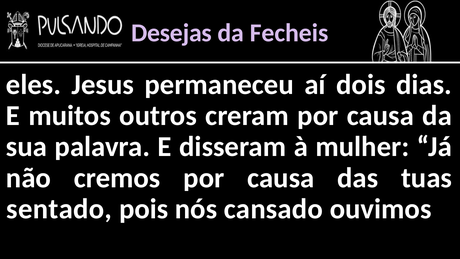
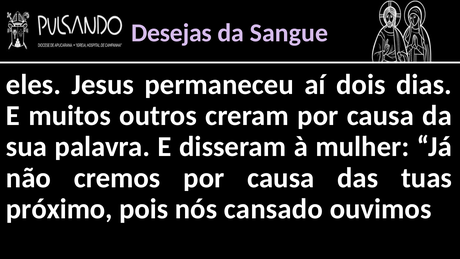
Fecheis: Fecheis -> Sangue (289, 33)
sentado: sentado -> próximo (59, 209)
